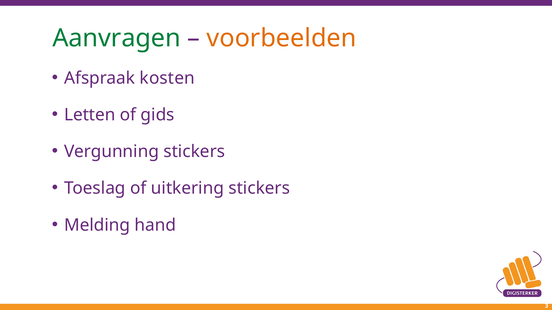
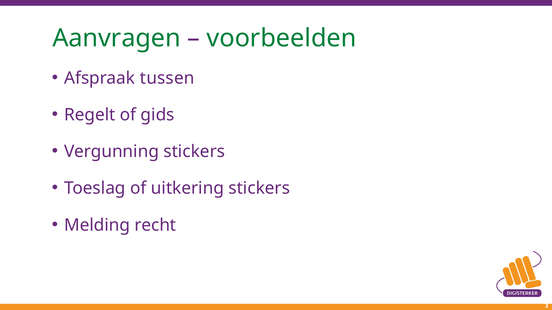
voorbeelden colour: orange -> green (282, 38)
kosten: kosten -> tussen (167, 78)
Letten: Letten -> Regelt (90, 115)
hand: hand -> recht (155, 225)
